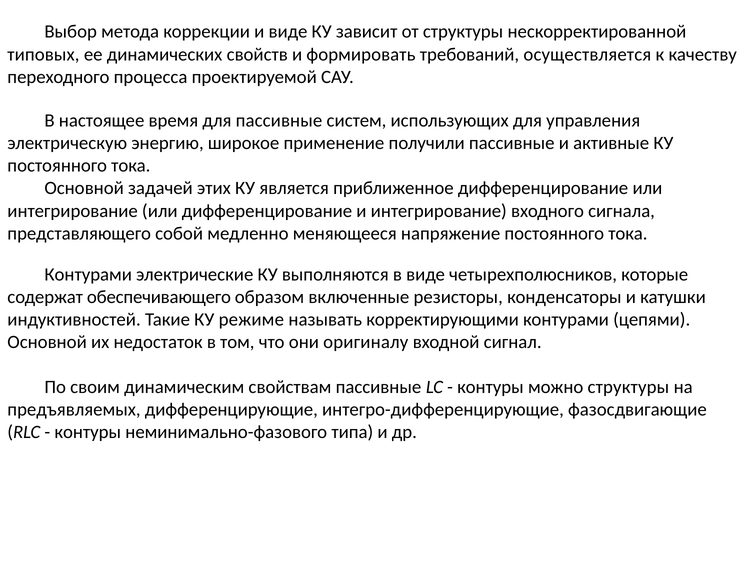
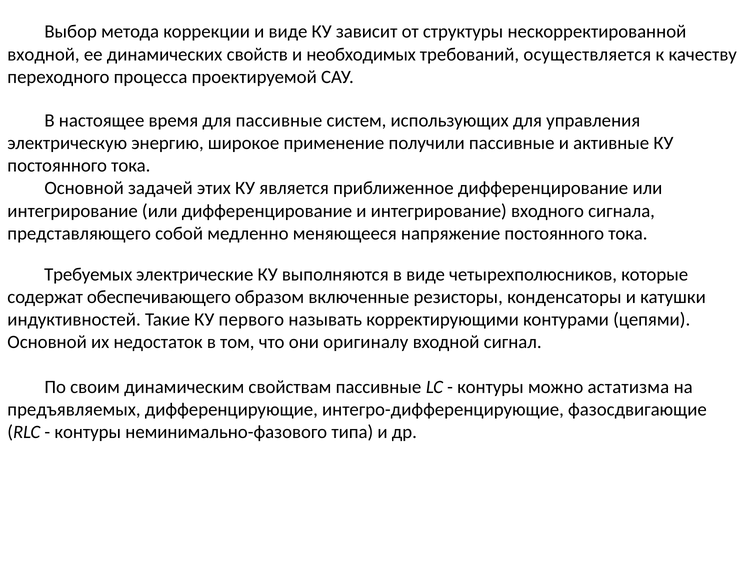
типовых: типовых -> входной (43, 54)
формировать: формировать -> необходимых (361, 54)
Контурами: Контурами -> Требуемых (88, 275)
режиме: режиме -> первого (251, 320)
можно структуры: структуры -> астатизма (628, 387)
